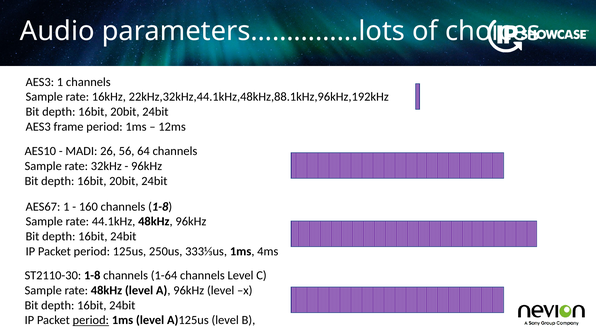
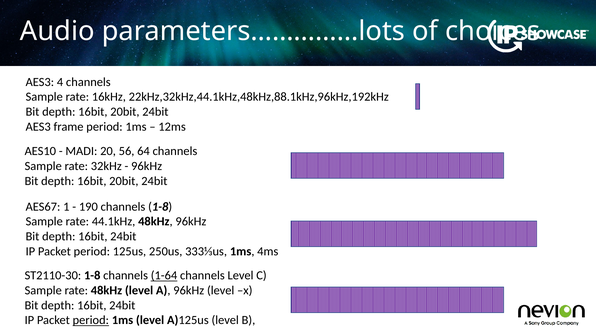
AES3 1: 1 -> 4 (60, 82)
26: 26 -> 20 (108, 151)
160: 160 -> 190 (88, 207)
1-64 underline: none -> present (164, 276)
